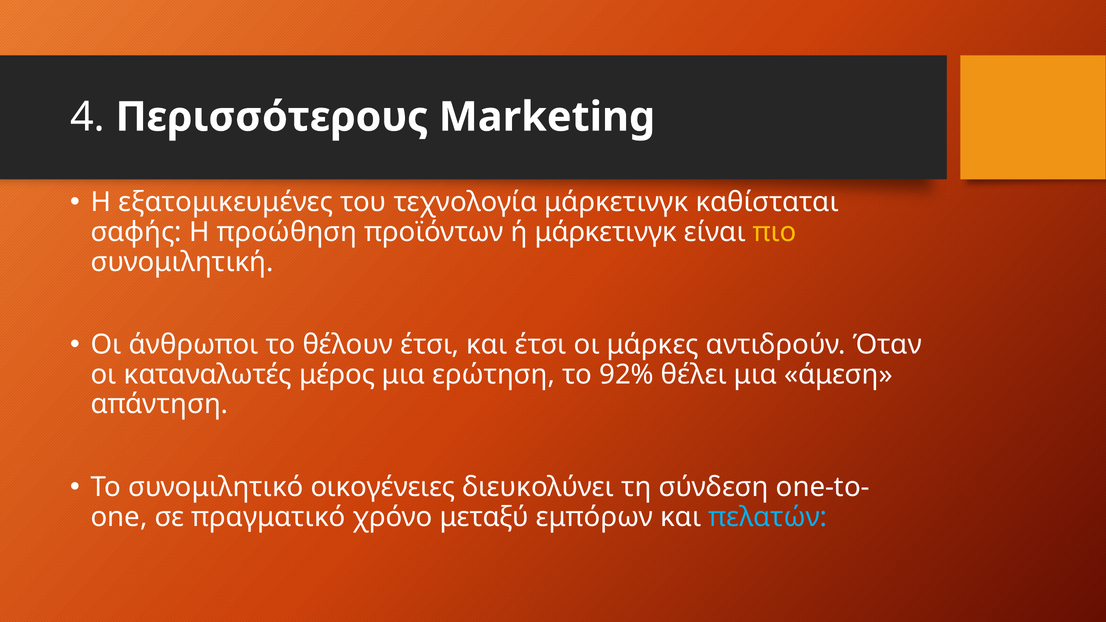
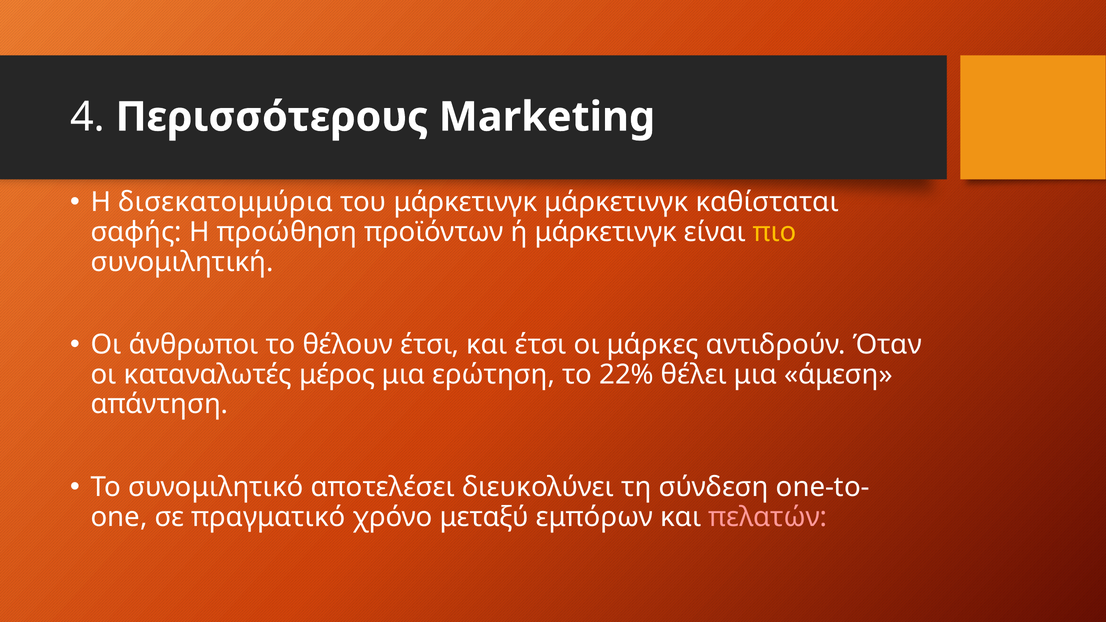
εξατομικευμένες: εξατομικευμένες -> δισεκατομμύρια (226, 202)
του τεχνολογία: τεχνολογία -> μάρκετινγκ (465, 202)
92%: 92% -> 22% (627, 375)
οικογένειες: οικογένειες -> αποτελέσει (383, 487)
πελατών colour: light blue -> pink (768, 517)
